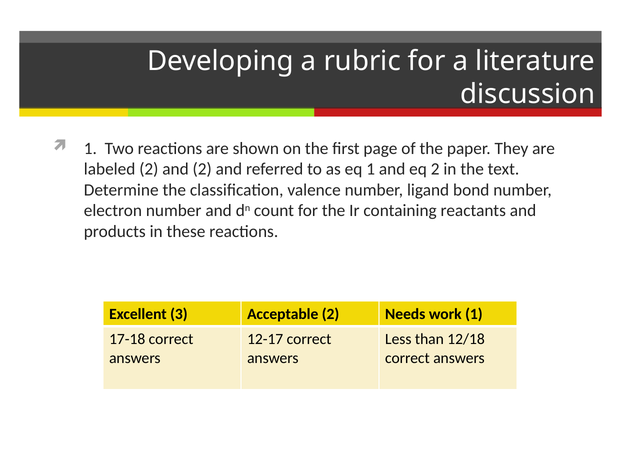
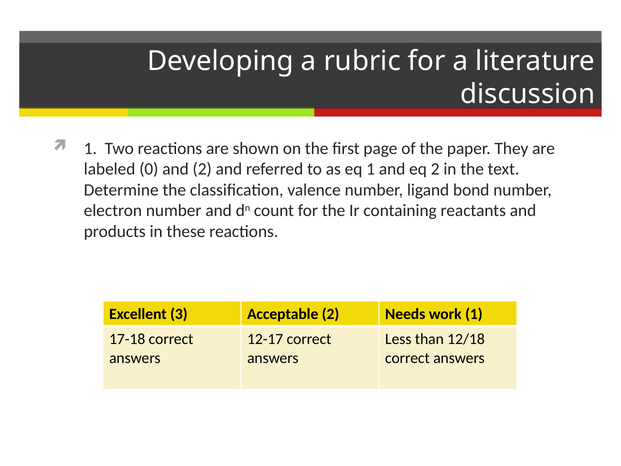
labeled 2: 2 -> 0 (149, 169)
